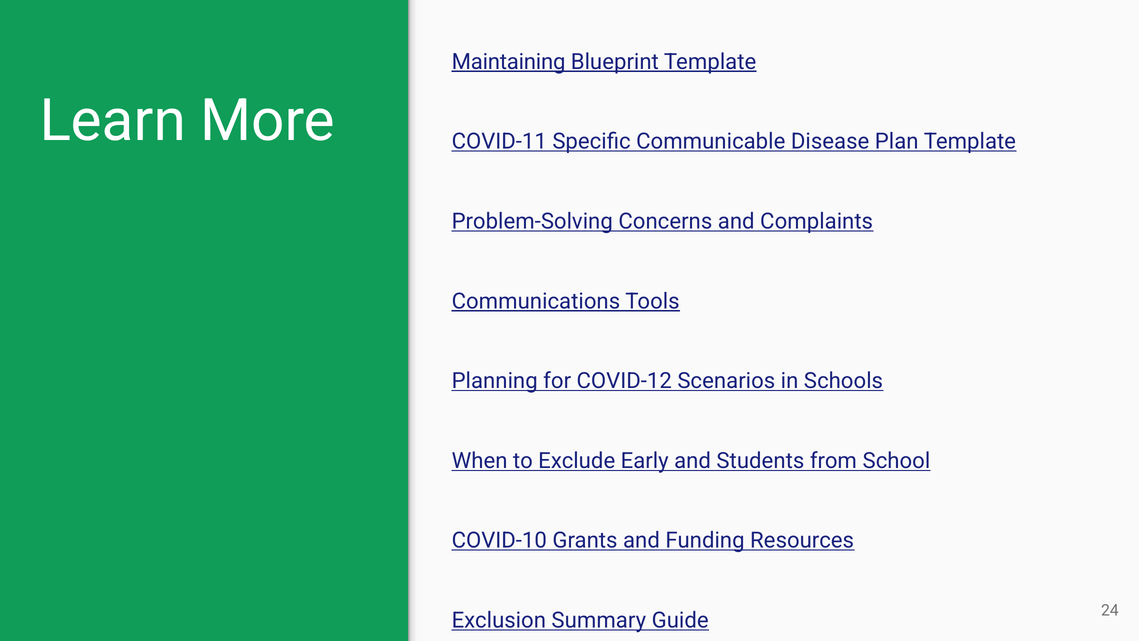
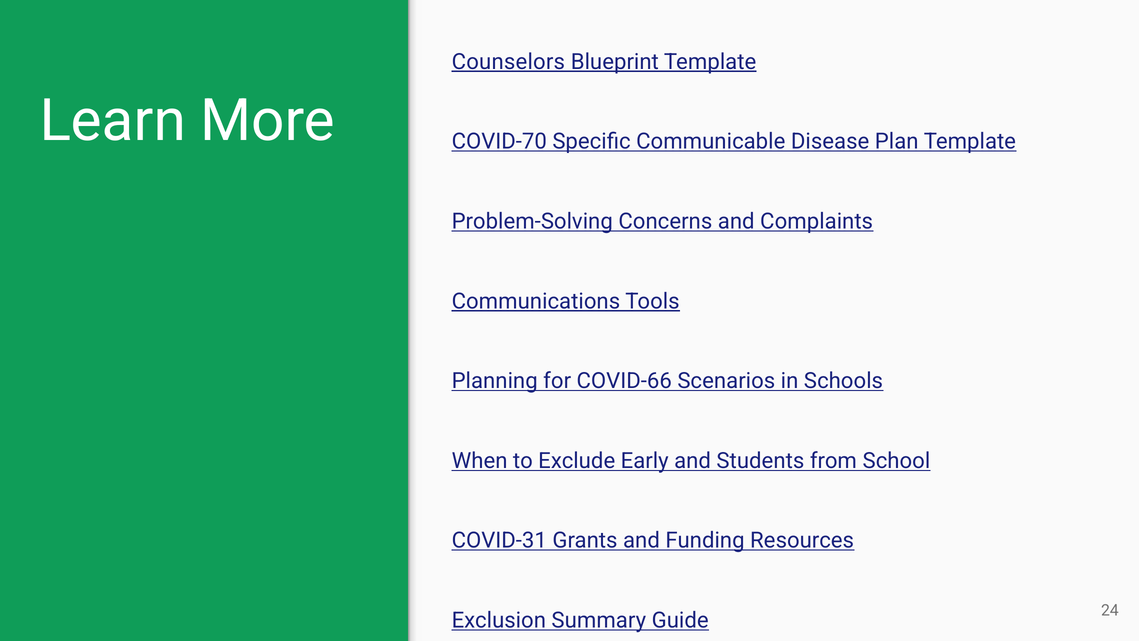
Maintaining: Maintaining -> Counselors (508, 62)
COVID-11: COVID-11 -> COVID-70 (499, 142)
COVID-12: COVID-12 -> COVID-66 (624, 381)
COVID-10: COVID-10 -> COVID-31 (499, 540)
